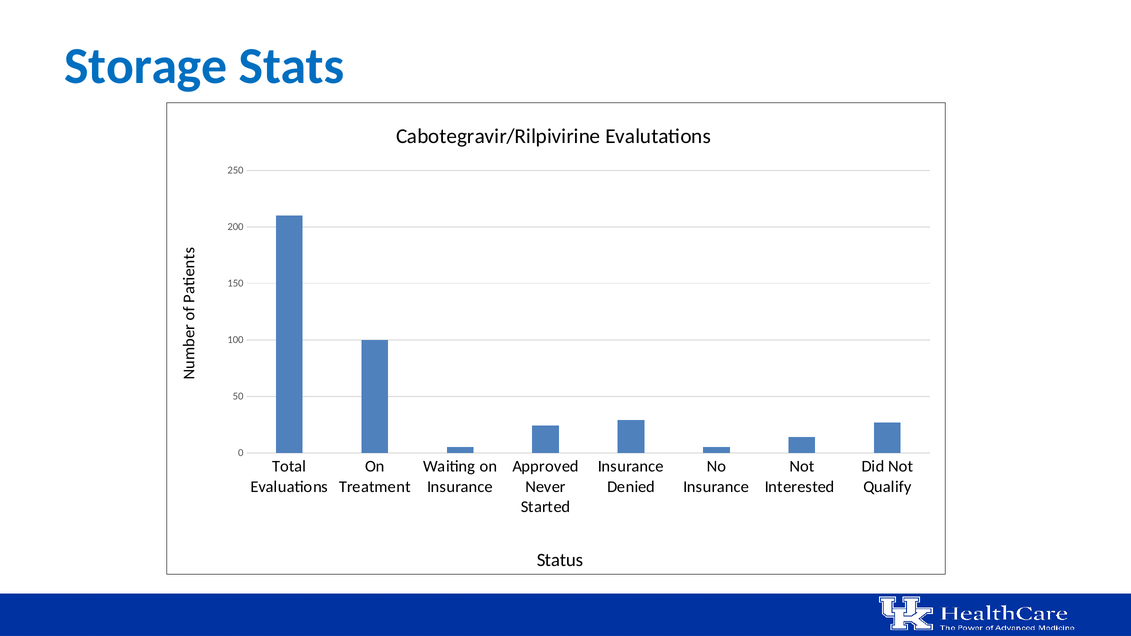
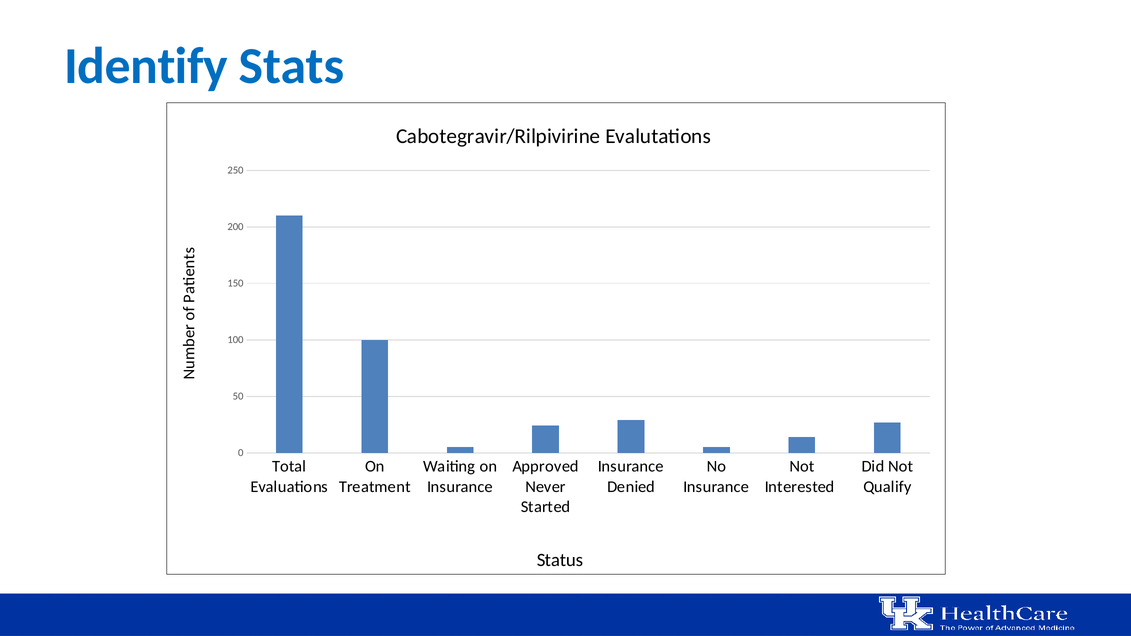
Storage: Storage -> Identify (146, 66)
